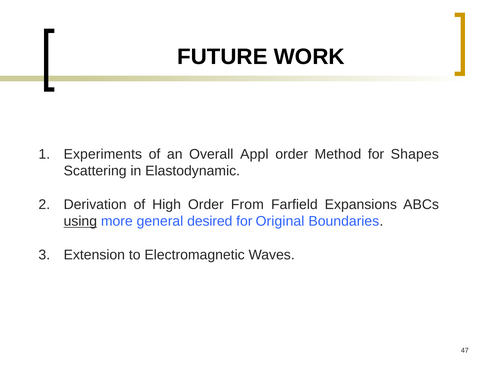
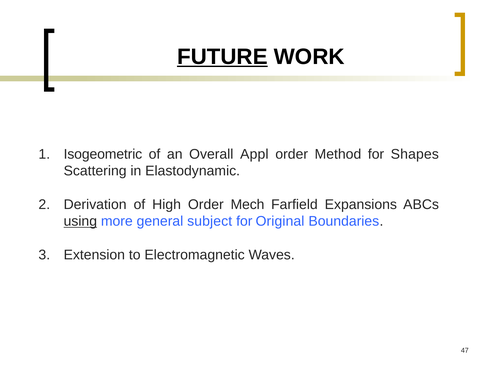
FUTURE underline: none -> present (222, 57)
Experiments: Experiments -> Isogeometric (103, 154)
From: From -> Mech (248, 205)
desired: desired -> subject (210, 221)
